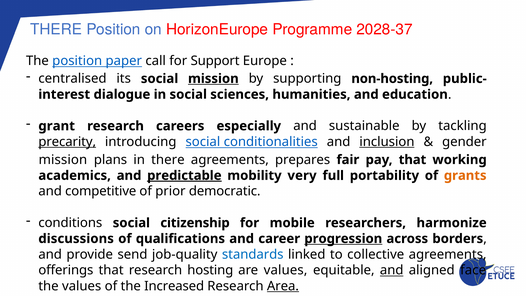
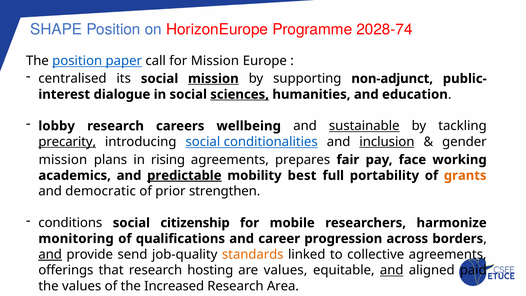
THERE: THERE -> SHAPE (56, 29)
2028-37: 2028-37 -> 2028-74 (385, 29)
for Support: Support -> Mission (215, 61)
non-hosting: non-hosting -> non-adjunct (392, 79)
sciences underline: none -> present (240, 94)
grant: grant -> lobby (57, 126)
especially: especially -> wellbeing (249, 126)
sustainable underline: none -> present (364, 126)
in there: there -> rising (168, 160)
pay that: that -> face (412, 160)
very: very -> best (302, 175)
competitive: competitive -> democratic (101, 191)
democratic: democratic -> strengthen (225, 191)
discussions: discussions -> monitoring (76, 239)
progression underline: present -> none (343, 239)
and underline: none -> present (50, 254)
standards colour: blue -> orange (253, 254)
face: face -> paid (473, 270)
Area underline: present -> none (283, 286)
